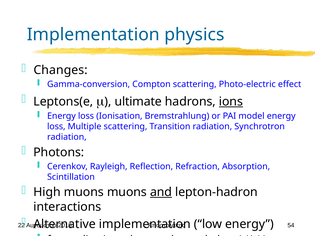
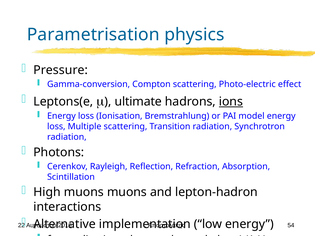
Implementation: Implementation -> Parametrisation (93, 35)
Changes: Changes -> Pressure (61, 70)
and underline: present -> none (161, 192)
